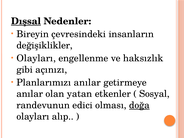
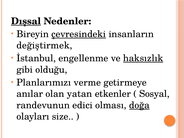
çevresindeki underline: none -> present (79, 34)
değişiklikler: değişiklikler -> değiştirmek (44, 45)
Olayları: Olayları -> İstanbul (36, 58)
haksızlık underline: none -> present (143, 58)
açınızı: açınızı -> olduğu (51, 70)
Planlarımızı anılar: anılar -> verme (87, 83)
alıp: alıp -> size (63, 117)
